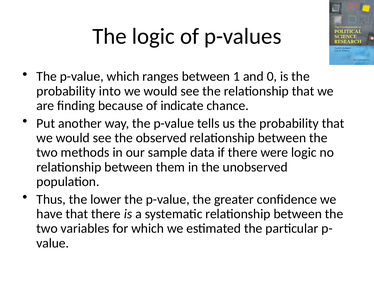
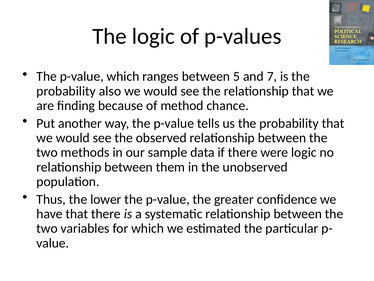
1: 1 -> 5 (237, 76)
0: 0 -> 7 (272, 76)
into: into -> also (110, 91)
indicate: indicate -> method (182, 106)
